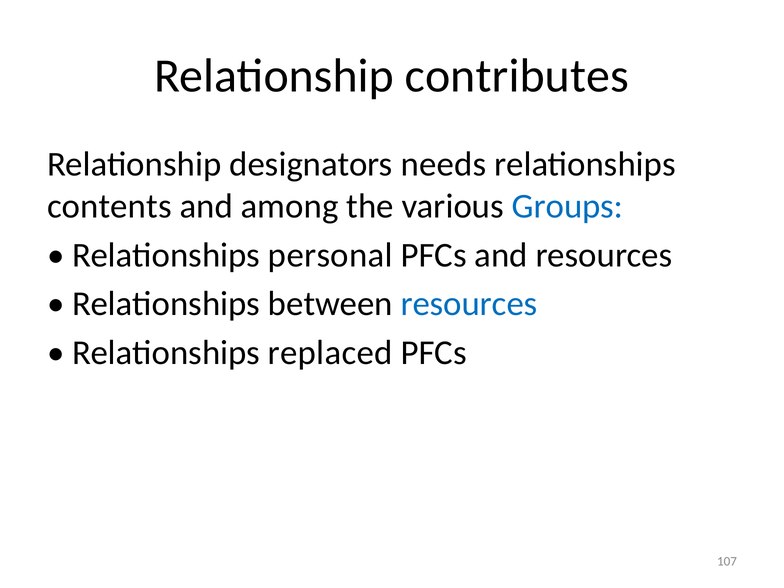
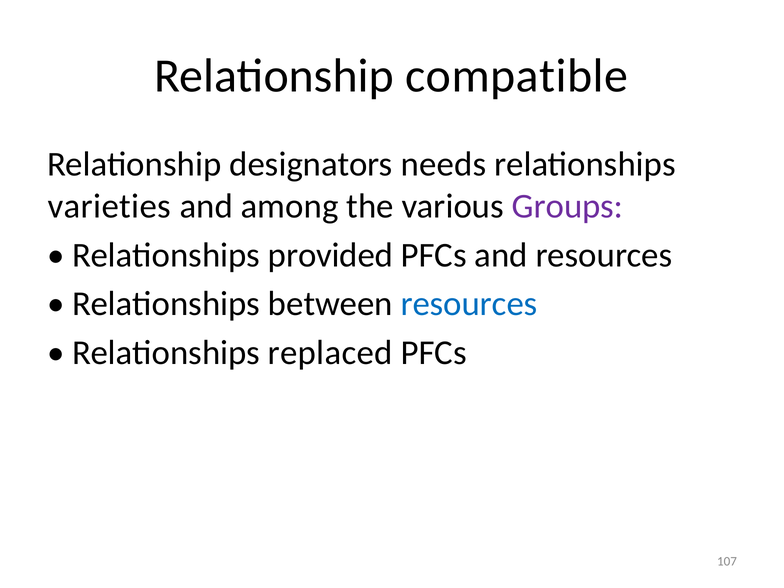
contributes: contributes -> compatible (517, 76)
contents: contents -> varieties (109, 206)
Groups colour: blue -> purple (568, 206)
personal: personal -> provided (330, 255)
